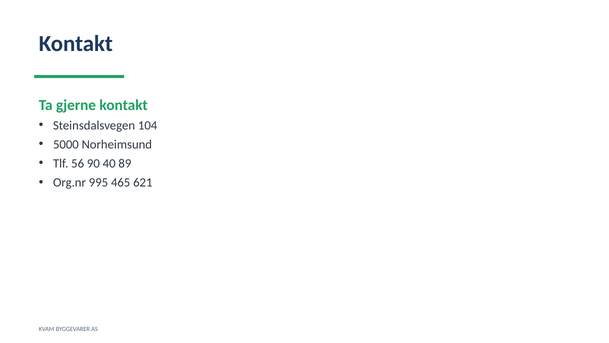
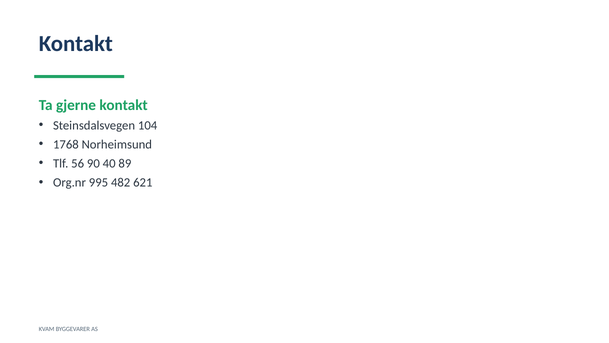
5000: 5000 -> 1768 (66, 144)
465: 465 -> 482 (121, 182)
